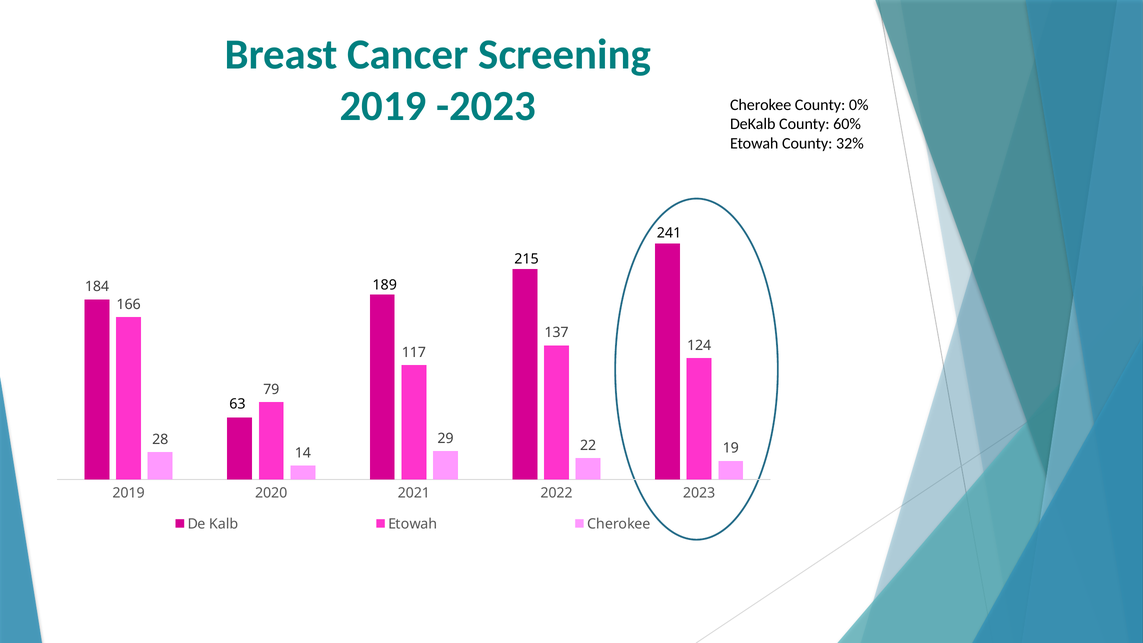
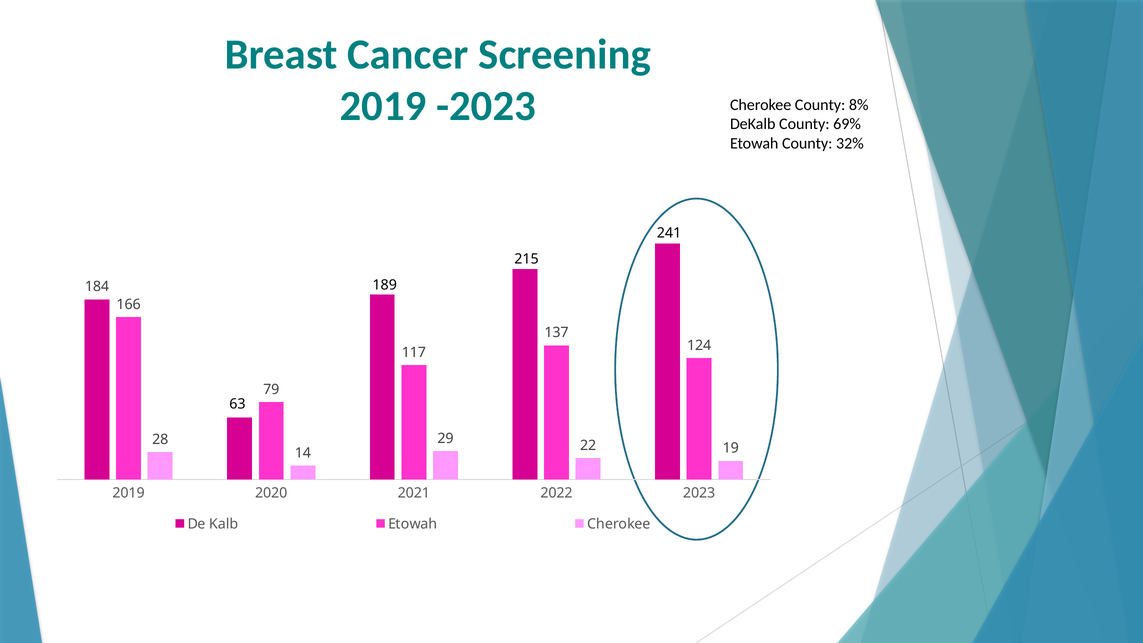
0%: 0% -> 8% (859, 105)
60%: 60% -> 69% (847, 124)
